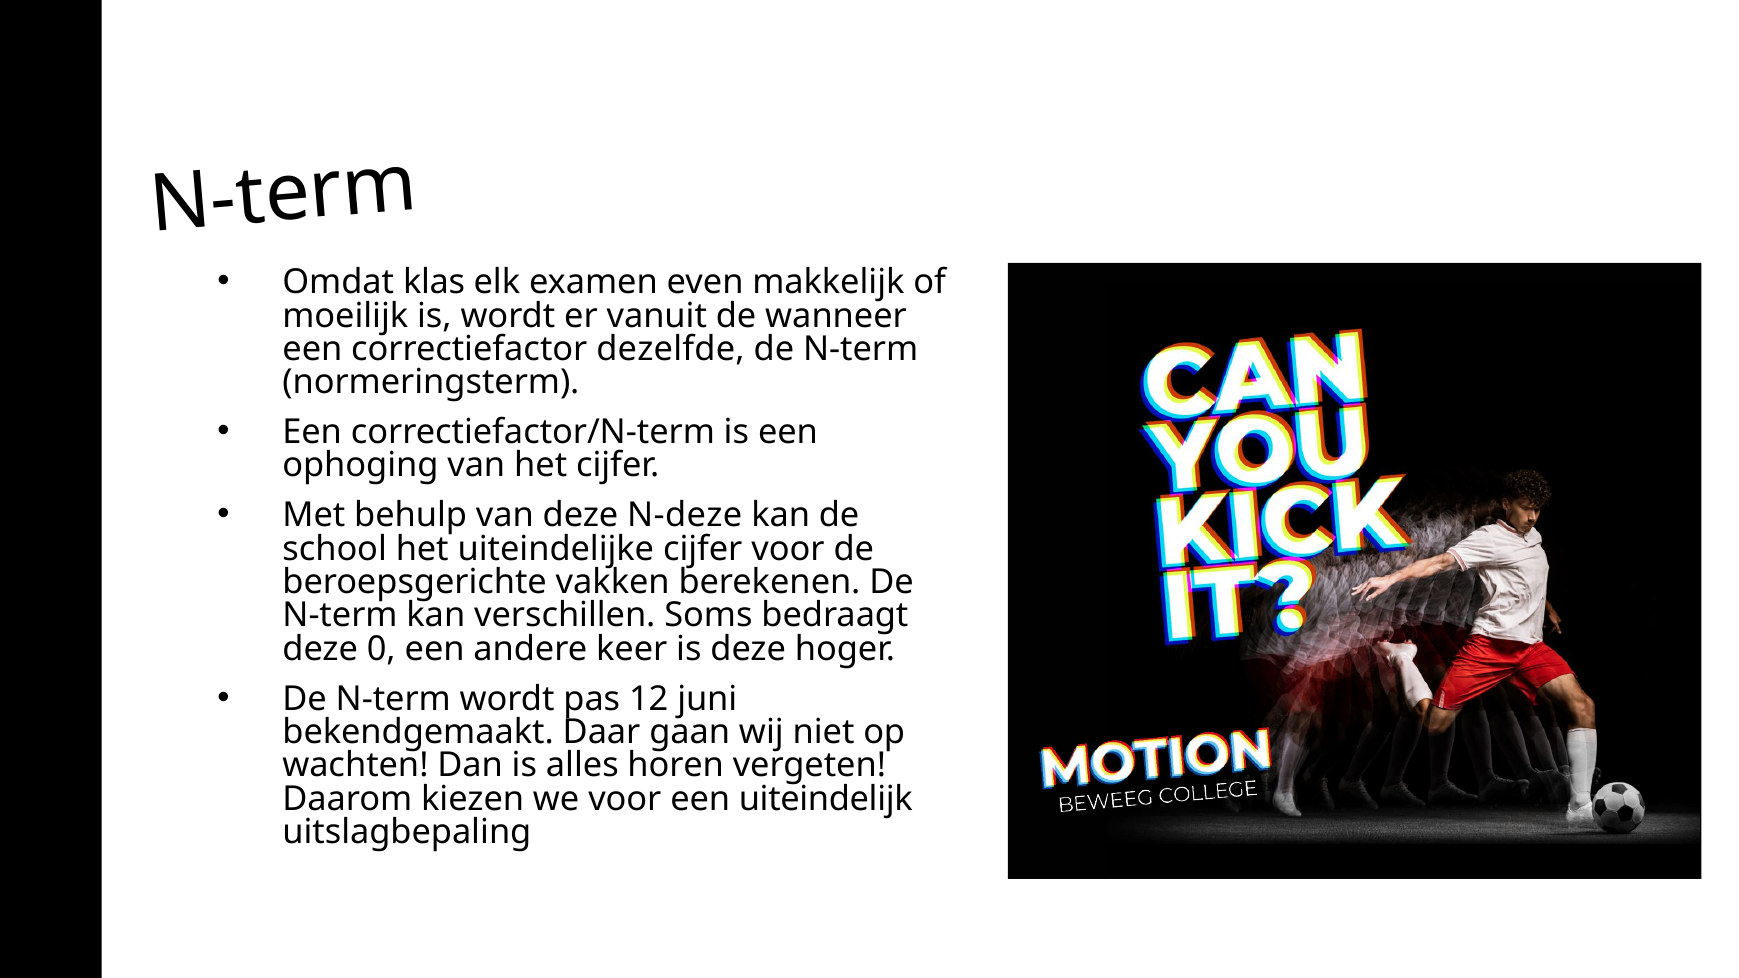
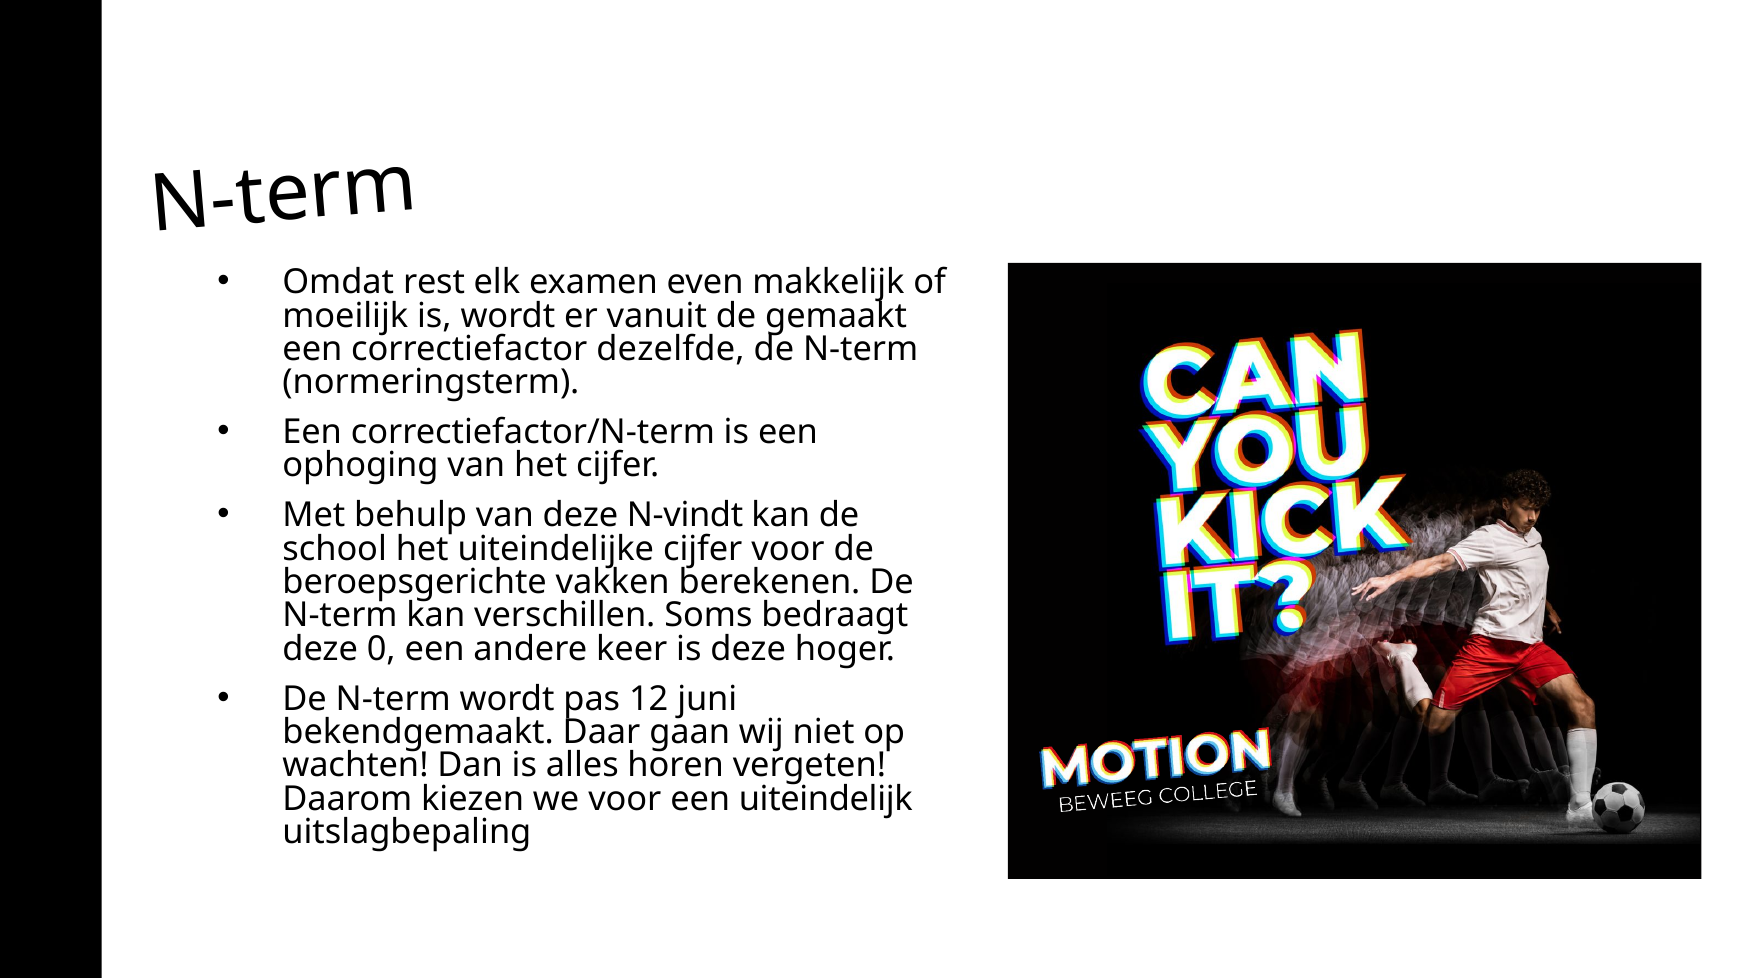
klas: klas -> rest (434, 282)
wanneer: wanneer -> gemaakt (836, 316)
N-deze: N-deze -> N-vindt (685, 515)
